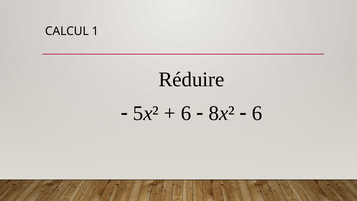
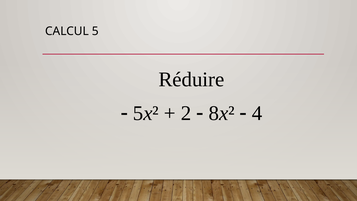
1: 1 -> 5 (95, 31)
6: 6 -> 2 (186, 113)
6: 6 -> 4 (257, 113)
